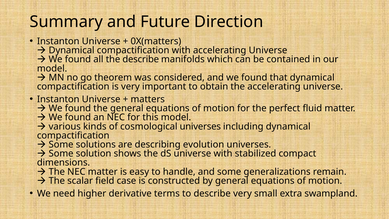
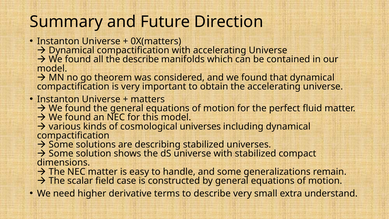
describing evolution: evolution -> stabilized (204, 144)
swampland: swampland -> understand (331, 193)
